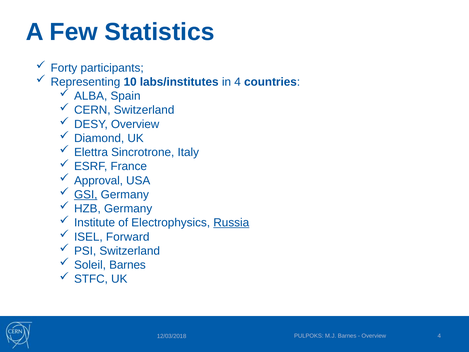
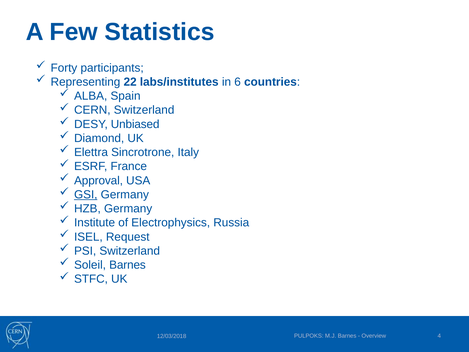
10: 10 -> 22 (130, 82)
in 4: 4 -> 6 (238, 82)
DESY Overview: Overview -> Unbiased (135, 124)
Russia underline: present -> none (231, 223)
Forward: Forward -> Request (128, 237)
